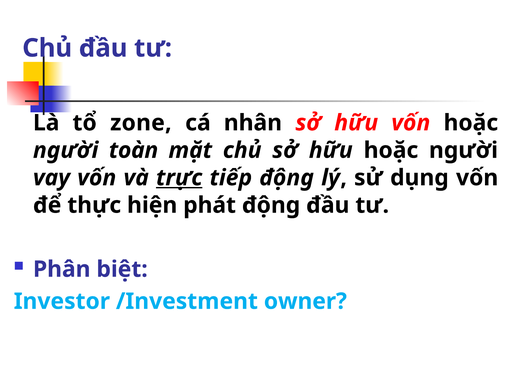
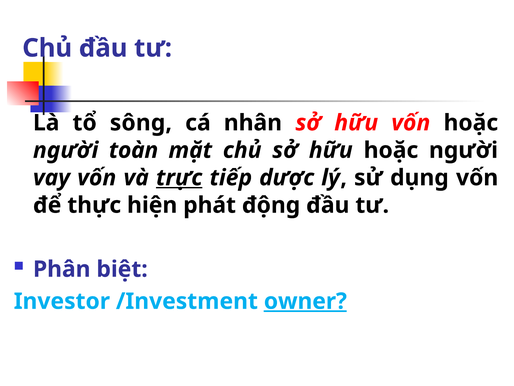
zone: zone -> sông (141, 123)
tiếp động: động -> dược (287, 178)
owner underline: none -> present (305, 301)
